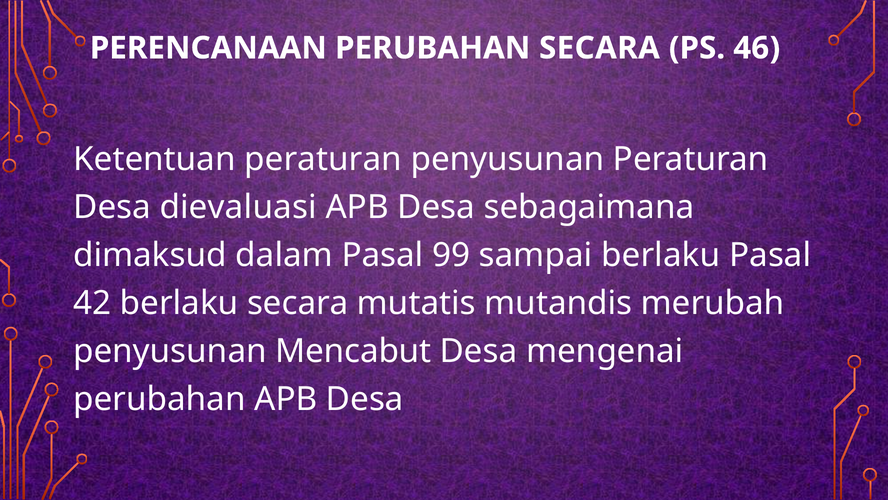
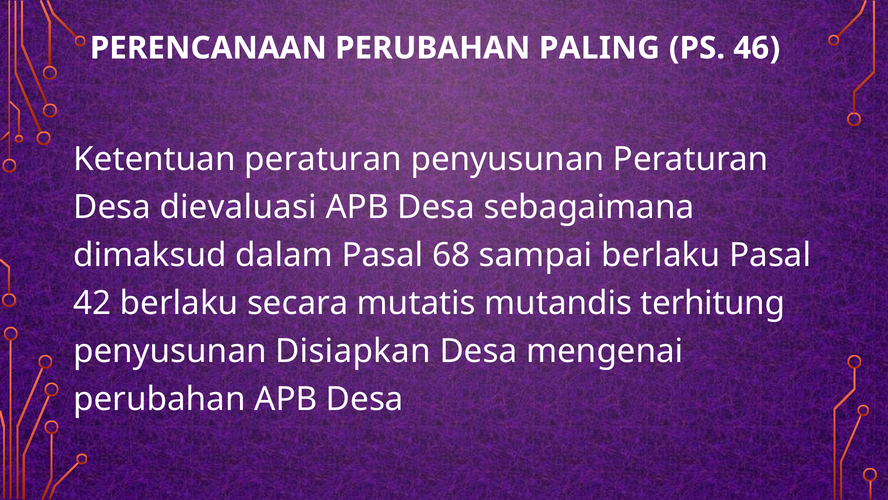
PERUBAHAN SECARA: SECARA -> PALING (599, 48)
99: 99 -> 68 (451, 255)
merubah: merubah -> terhitung (713, 303)
Mencabut: Mencabut -> Disiapkan (353, 351)
